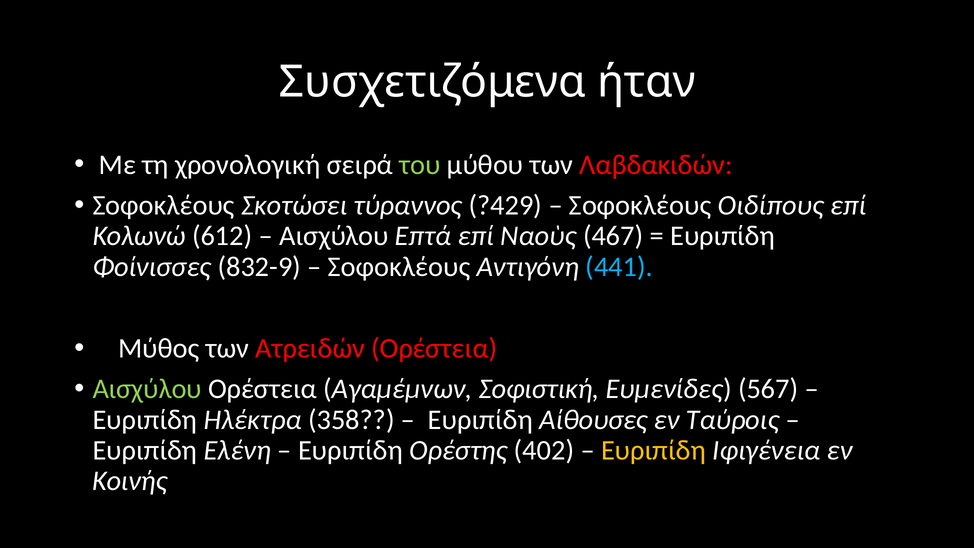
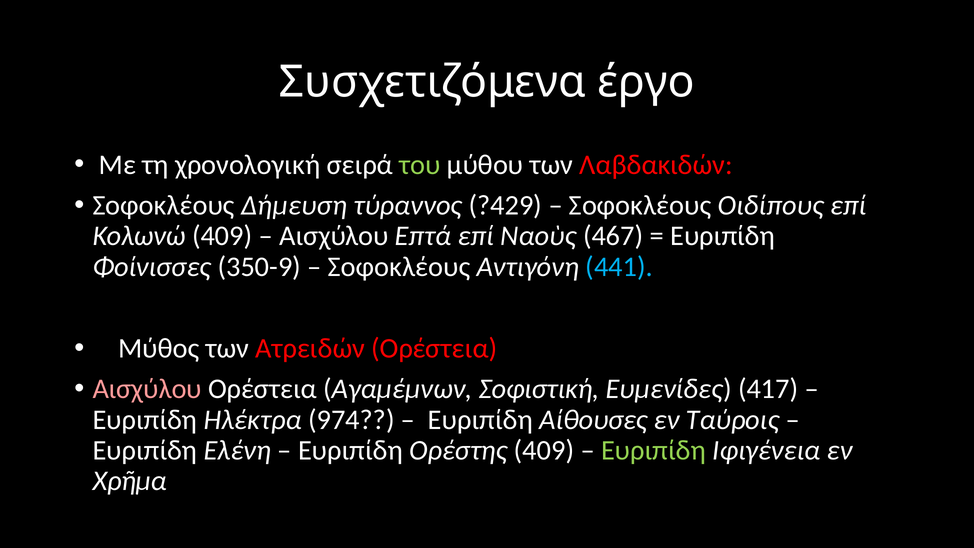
ήταν: ήταν -> έργο (646, 82)
Σκοτώσει: Σκοτώσει -> Δήμευση (294, 205)
Κολωνώ 612: 612 -> 409 (222, 236)
832-9: 832-9 -> 350-9 (259, 267)
Αισχύλου colour: light green -> pink (147, 389)
567: 567 -> 417 (768, 389)
358: 358 -> 974 (351, 420)
Ορέστης 402: 402 -> 409 (544, 450)
Ευριπίδη colour: yellow -> light green (654, 450)
Κοινής: Κοινής -> Χρῆμα (130, 481)
